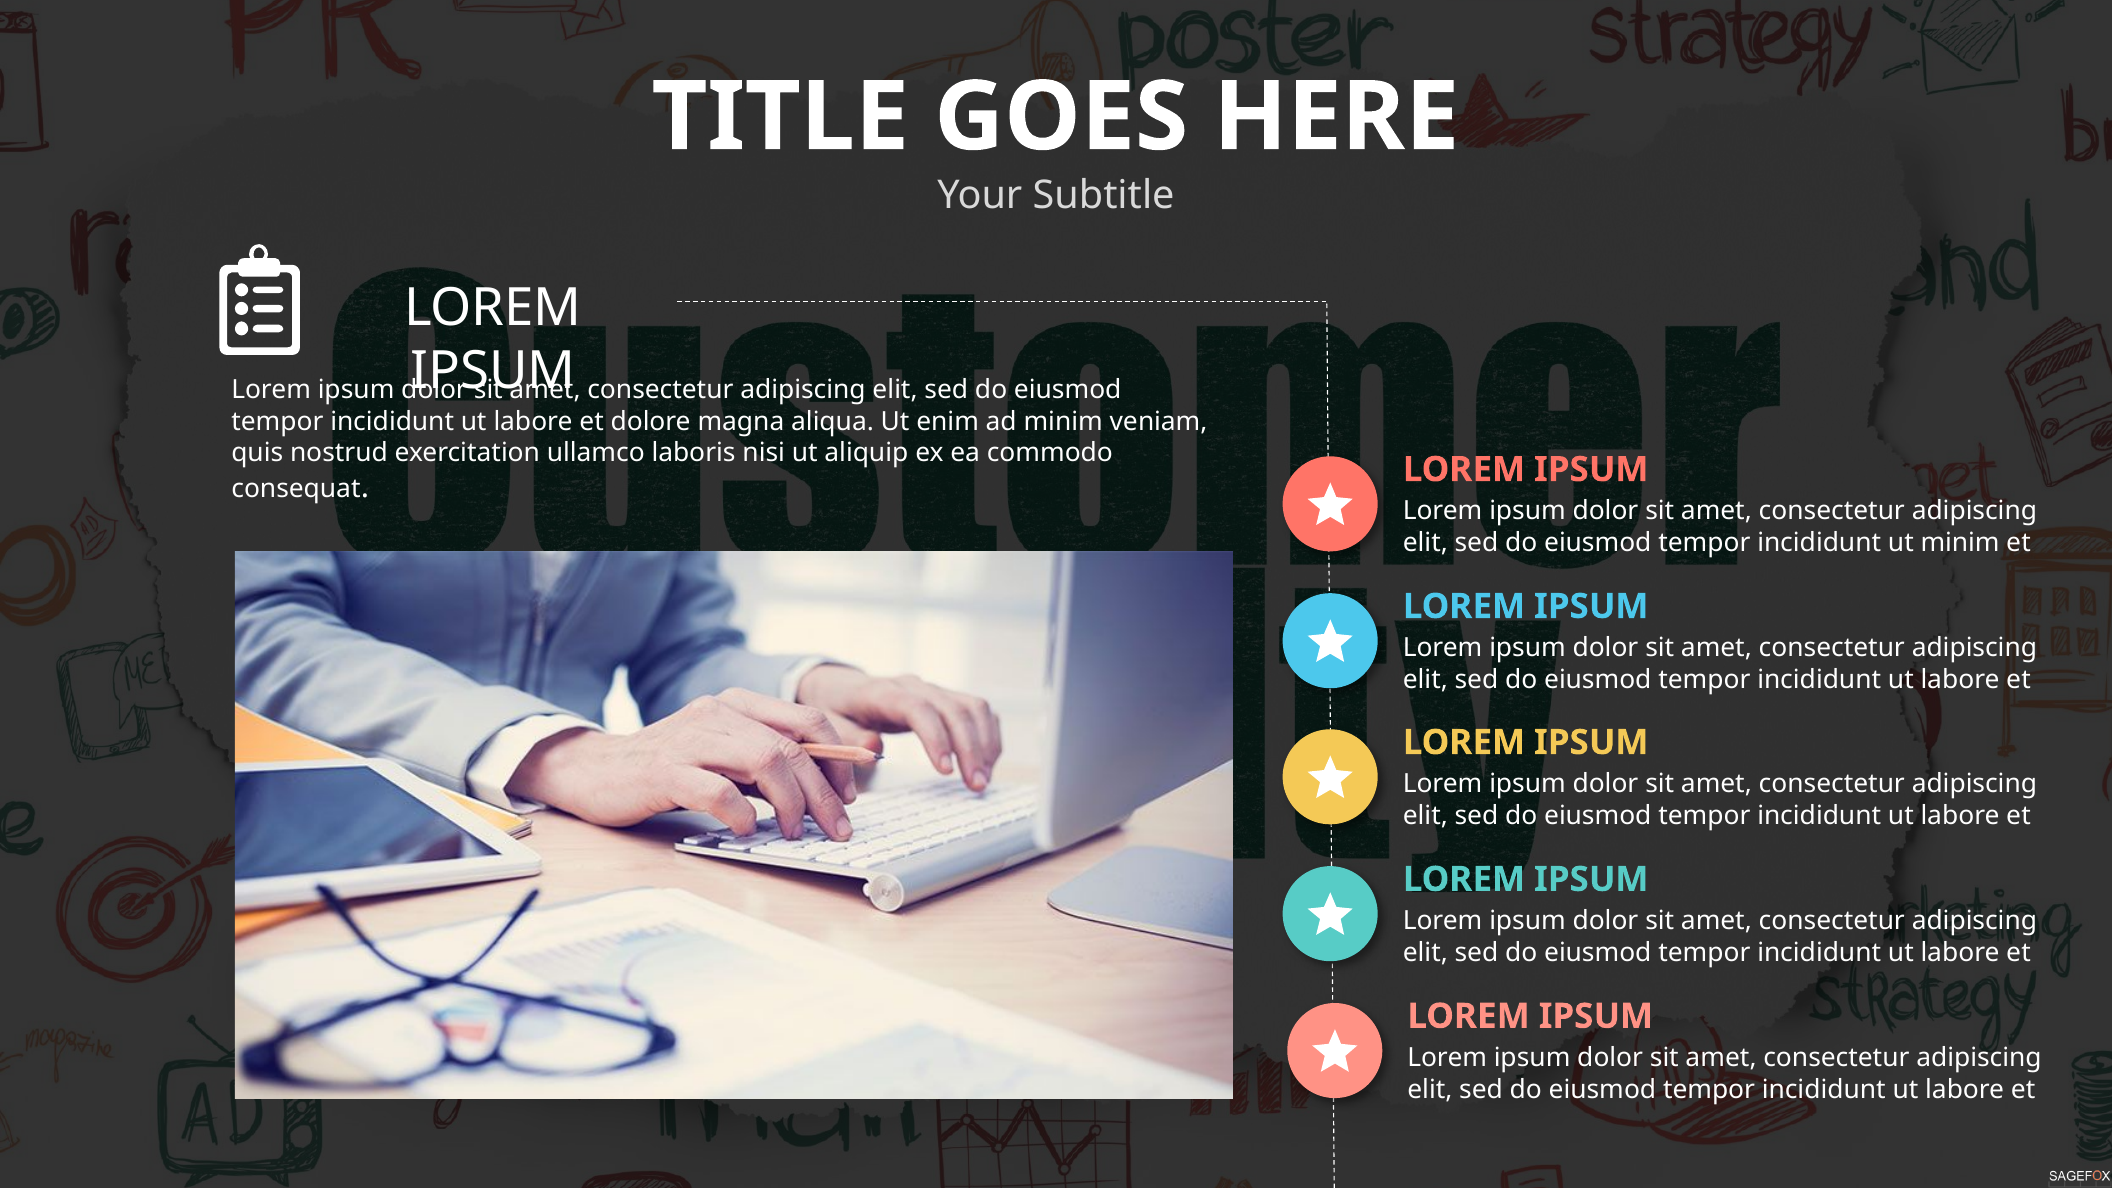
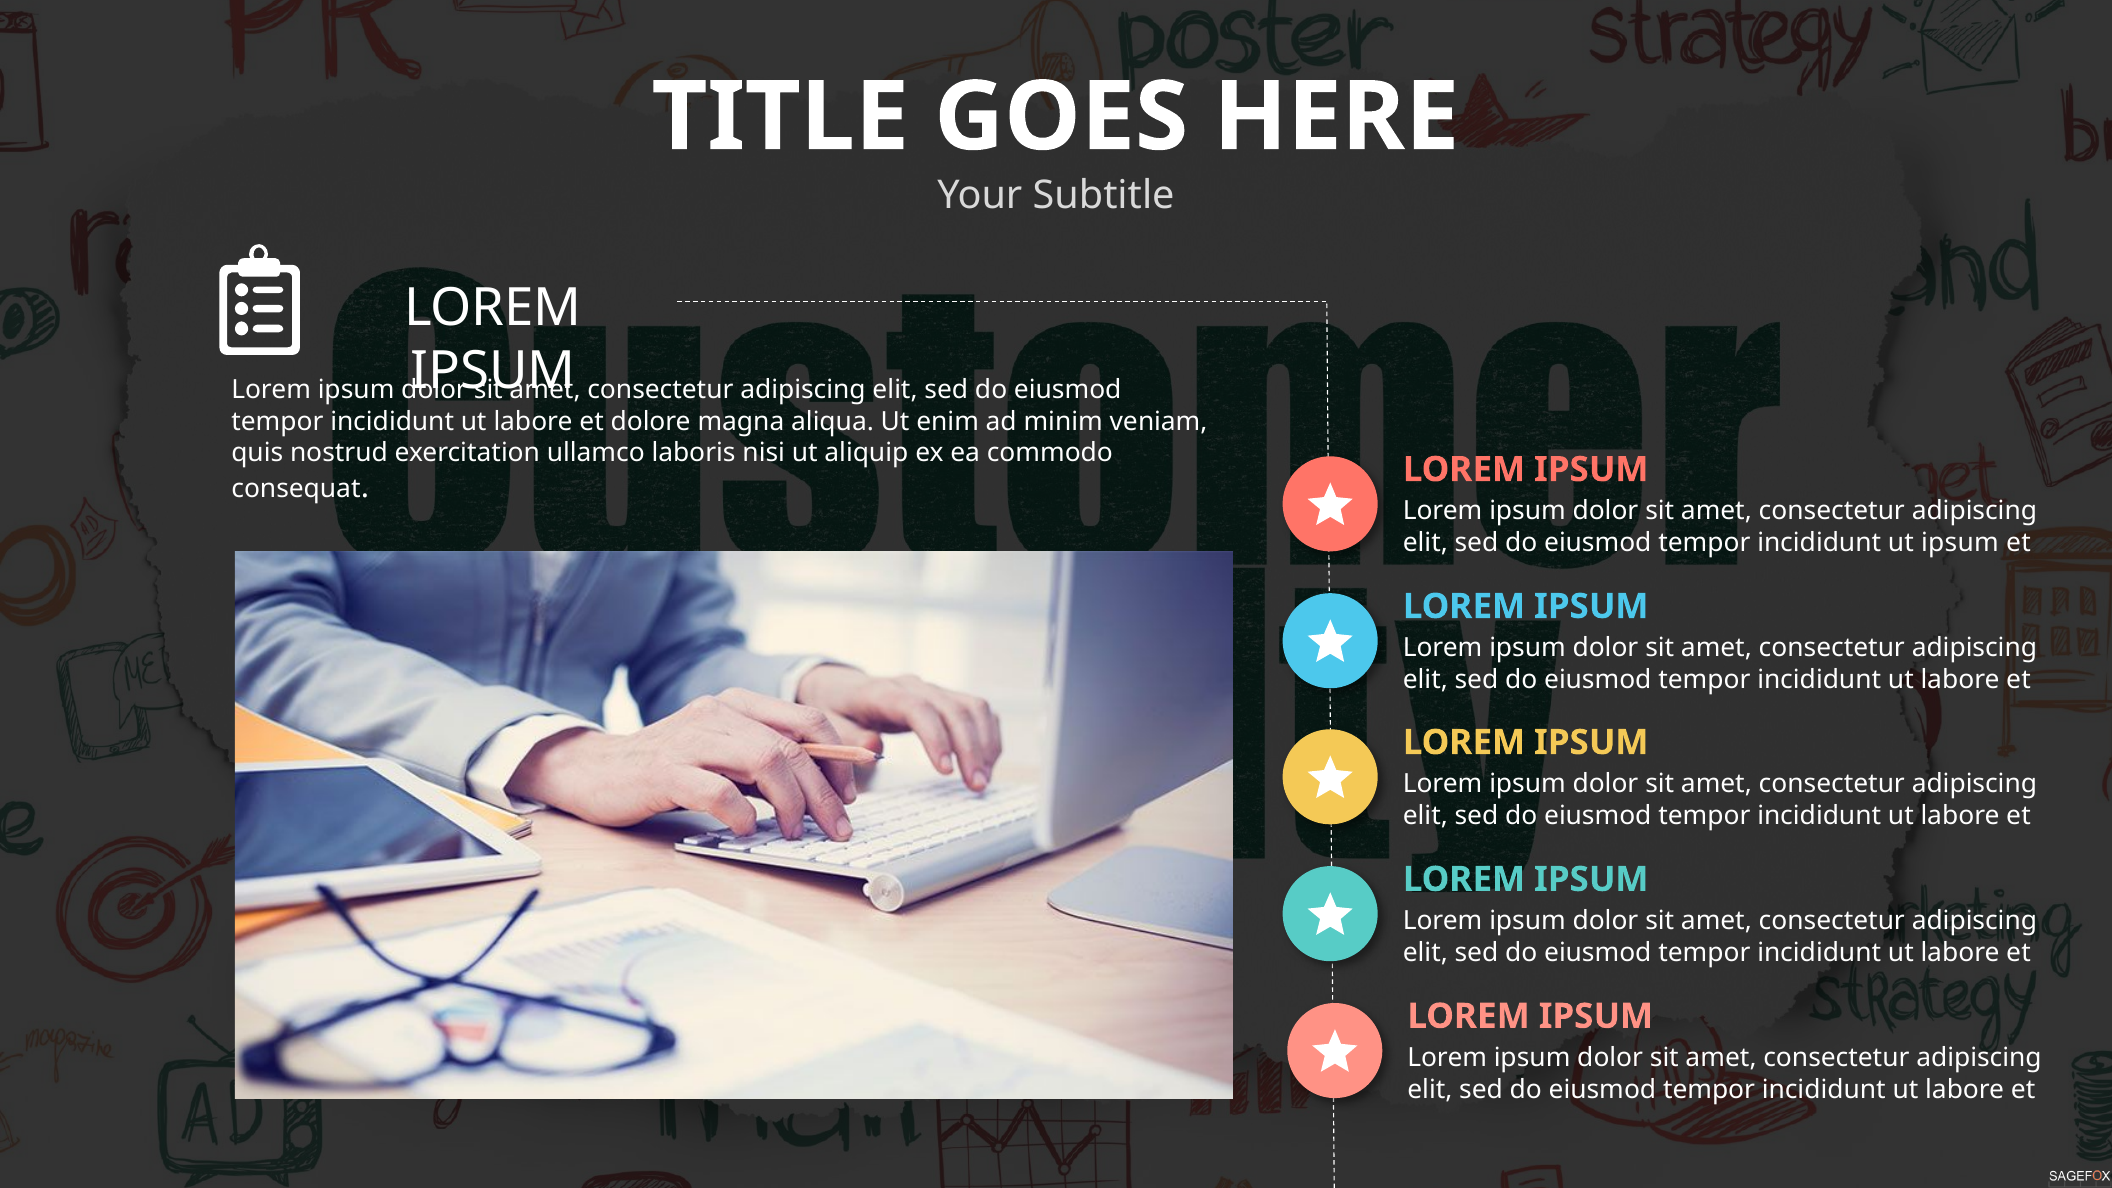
ut minim: minim -> ipsum (1960, 543)
